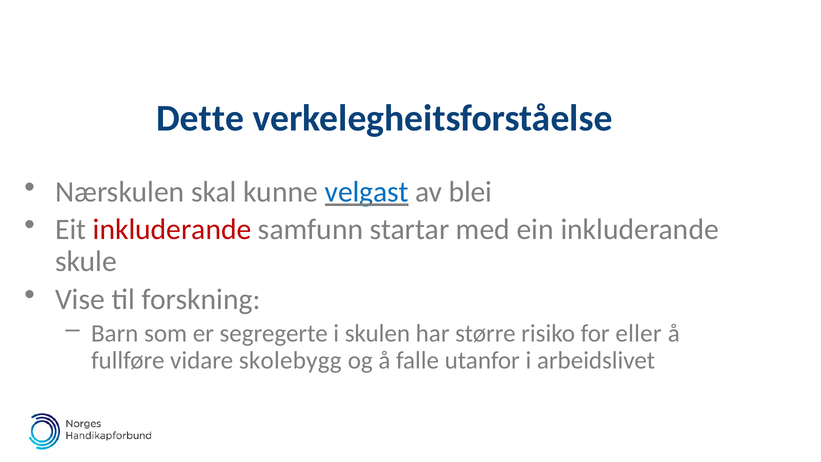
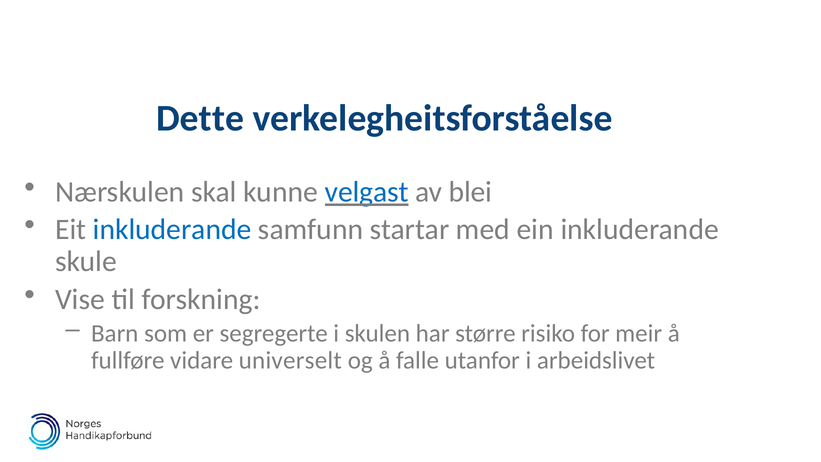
inkluderande colour: red -> blue (172, 230)
eller: eller -> meir (639, 333)
skolebygg: skolebygg -> universelt (290, 360)
